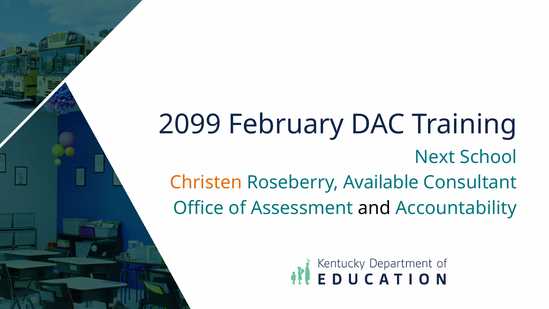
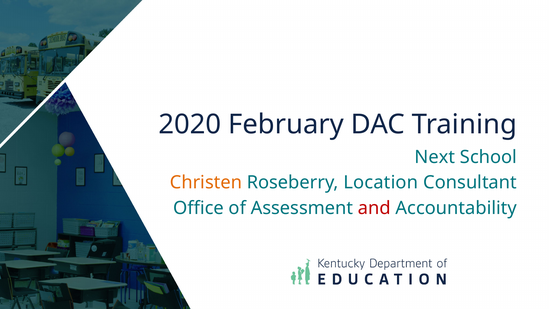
2099: 2099 -> 2020 (190, 124)
Available: Available -> Location (381, 182)
and colour: black -> red (374, 208)
